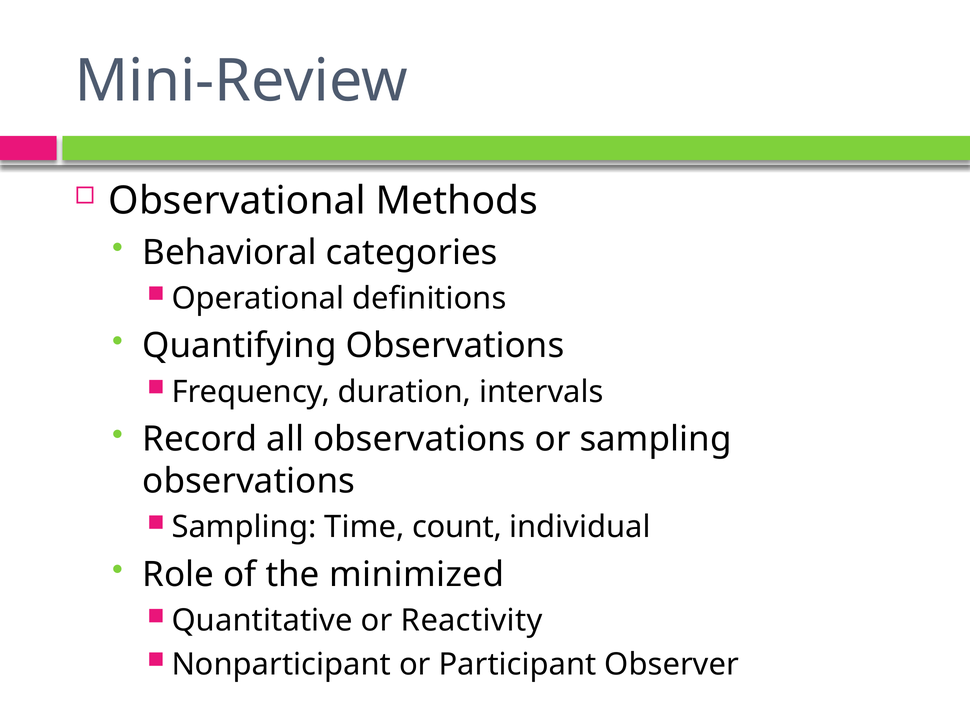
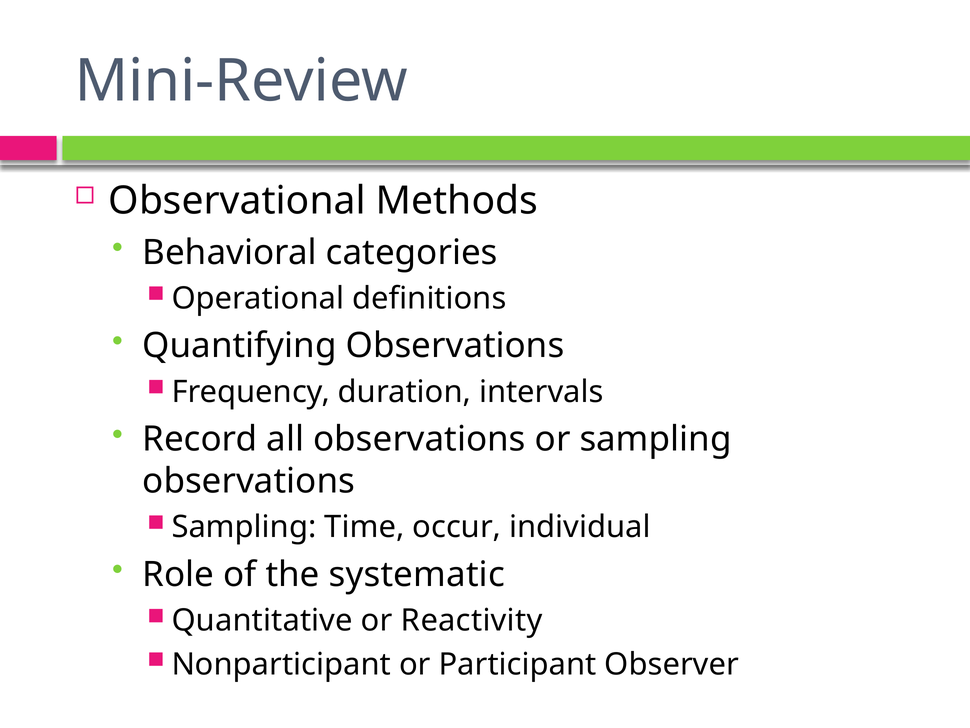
count: count -> occur (457, 527)
minimized: minimized -> systematic (417, 574)
